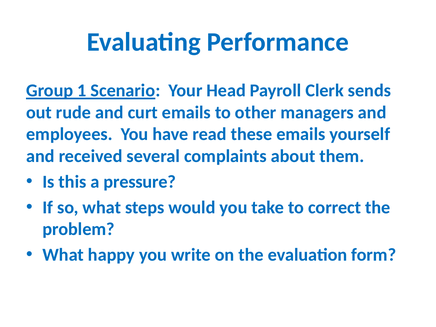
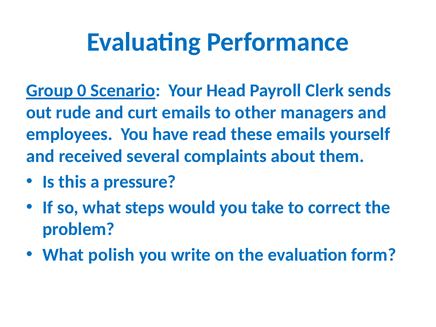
1: 1 -> 0 (82, 91)
happy: happy -> polish (111, 255)
